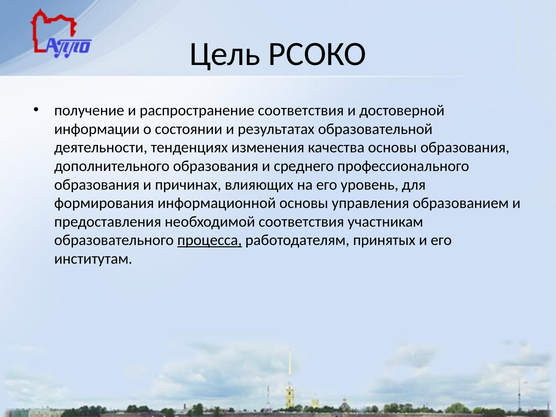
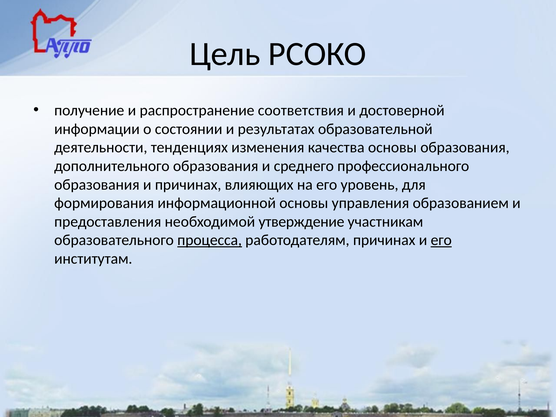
необходимой соответствия: соответствия -> утверждение (301, 222)
работодателям принятых: принятых -> причинах (384, 240)
его underline: none -> present (441, 240)
